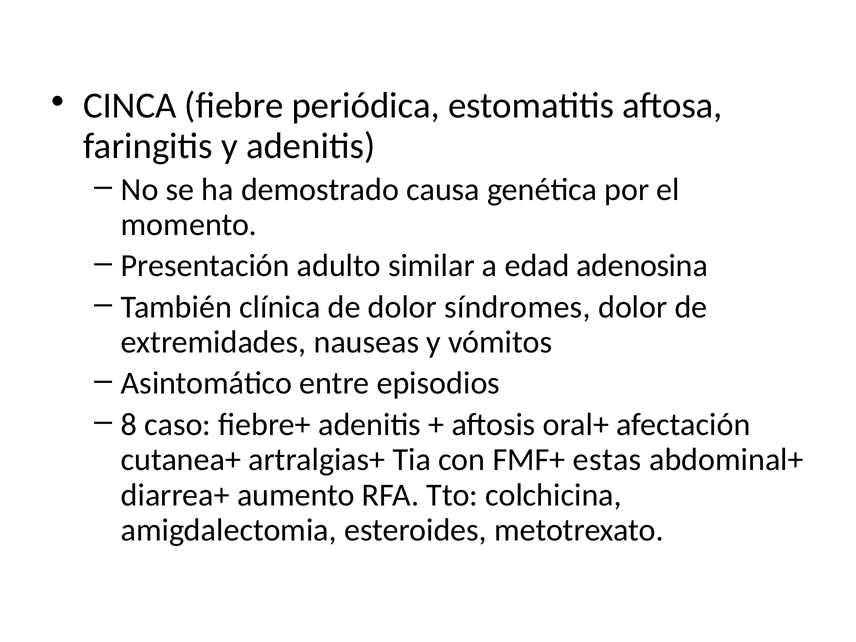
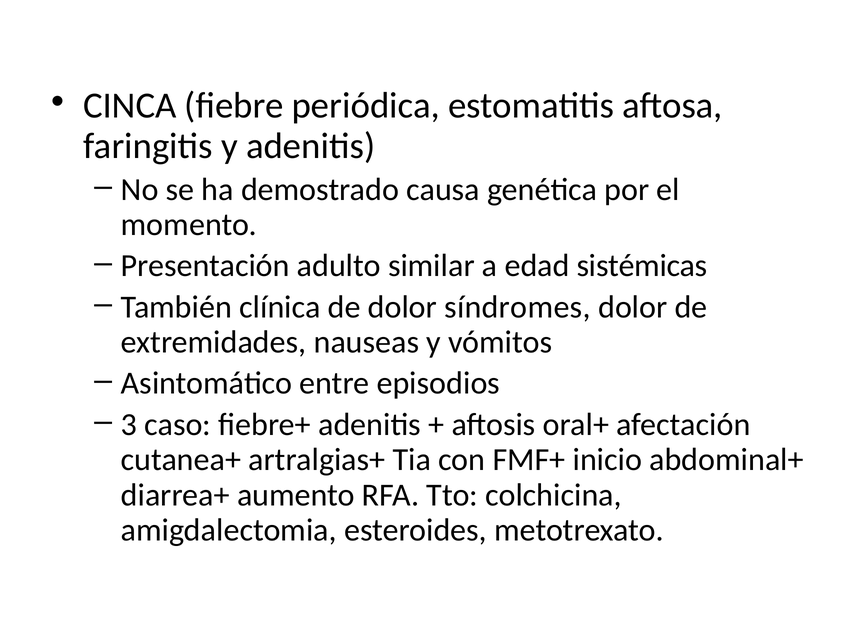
adenosina: adenosina -> sistémicas (642, 266)
8: 8 -> 3 (129, 425)
estas: estas -> inicio (607, 460)
